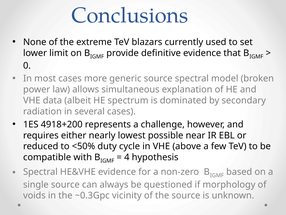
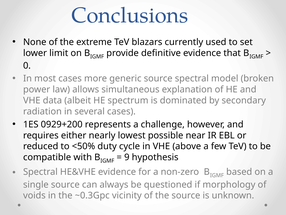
4918+200: 4918+200 -> 0929+200 (62, 124)
4: 4 -> 9 (127, 157)
